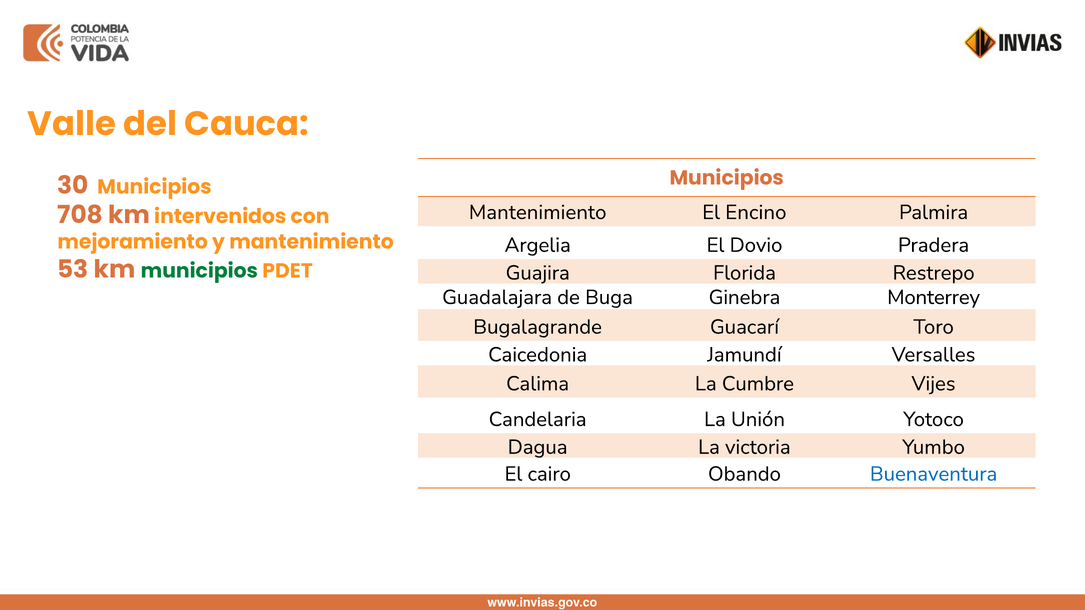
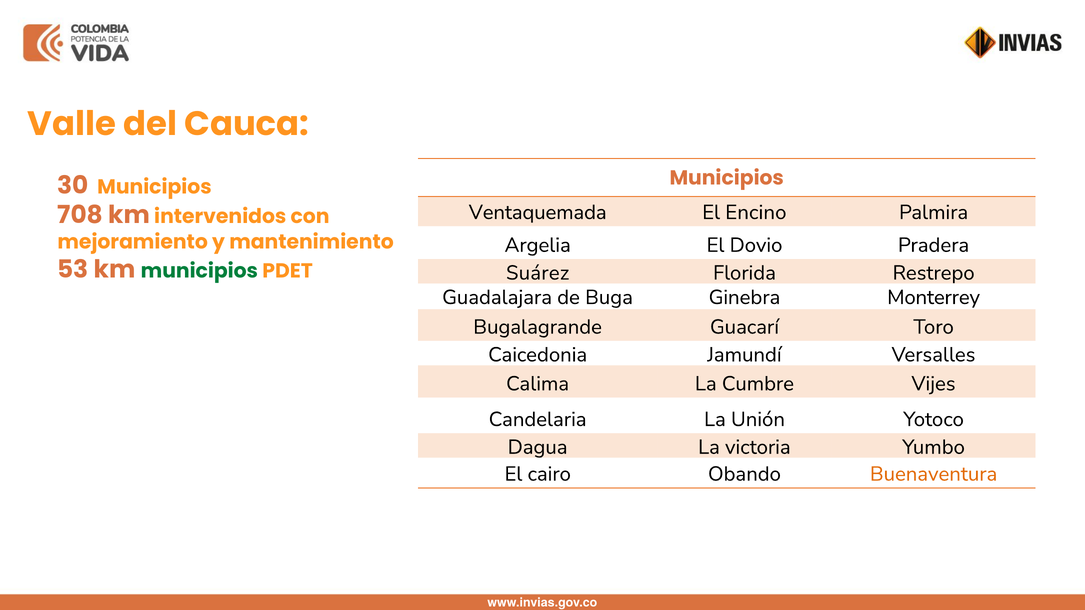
Mantenimiento: Mantenimiento -> Ventaquemada (538, 212)
Guajira: Guajira -> Suárez (538, 273)
Buenaventura colour: blue -> orange (934, 474)
